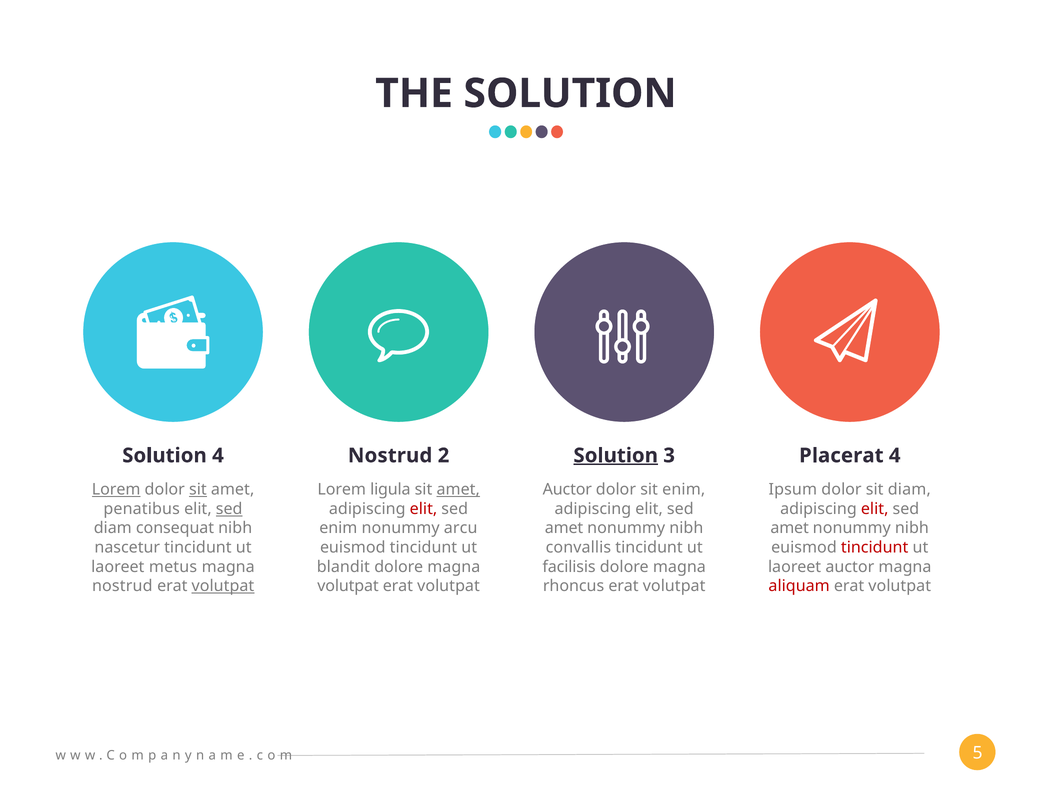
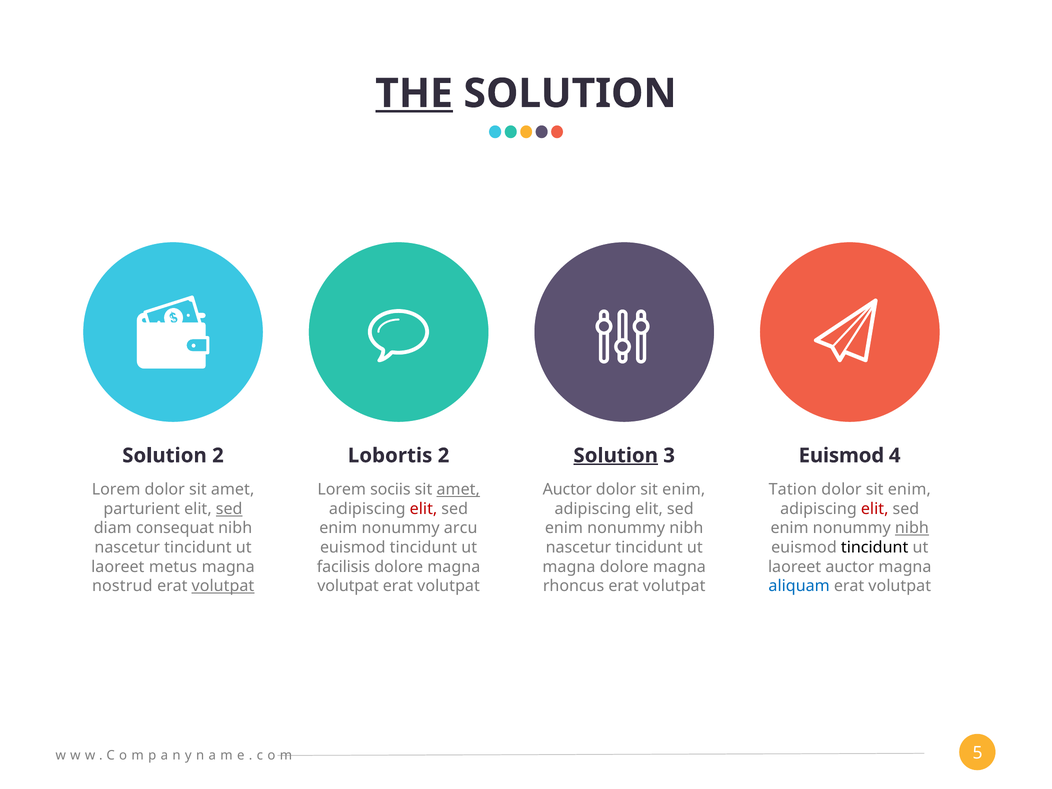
THE underline: none -> present (414, 94)
Solution 4: 4 -> 2 (218, 456)
Nostrud: Nostrud -> Lobortis (390, 456)
Placerat: Placerat -> Euismod (841, 456)
Lorem underline: present -> none (116, 490)
sit underline: present -> none (198, 490)
ligula: ligula -> sociis (390, 490)
Ipsum: Ipsum -> Tation (793, 490)
diam: diam -> enim (909, 490)
penatibus: penatibus -> parturient (142, 509)
amet: amet -> enim (564, 528)
amet: amet -> enim (790, 528)
nibh underline: none -> present (912, 528)
convallis: convallis -> nascetur (578, 547)
tincidunt colour: red -> black (875, 547)
blandit: blandit -> facilisis (343, 567)
facilisis: facilisis -> magna (569, 567)
aliquam colour: red -> blue (799, 586)
